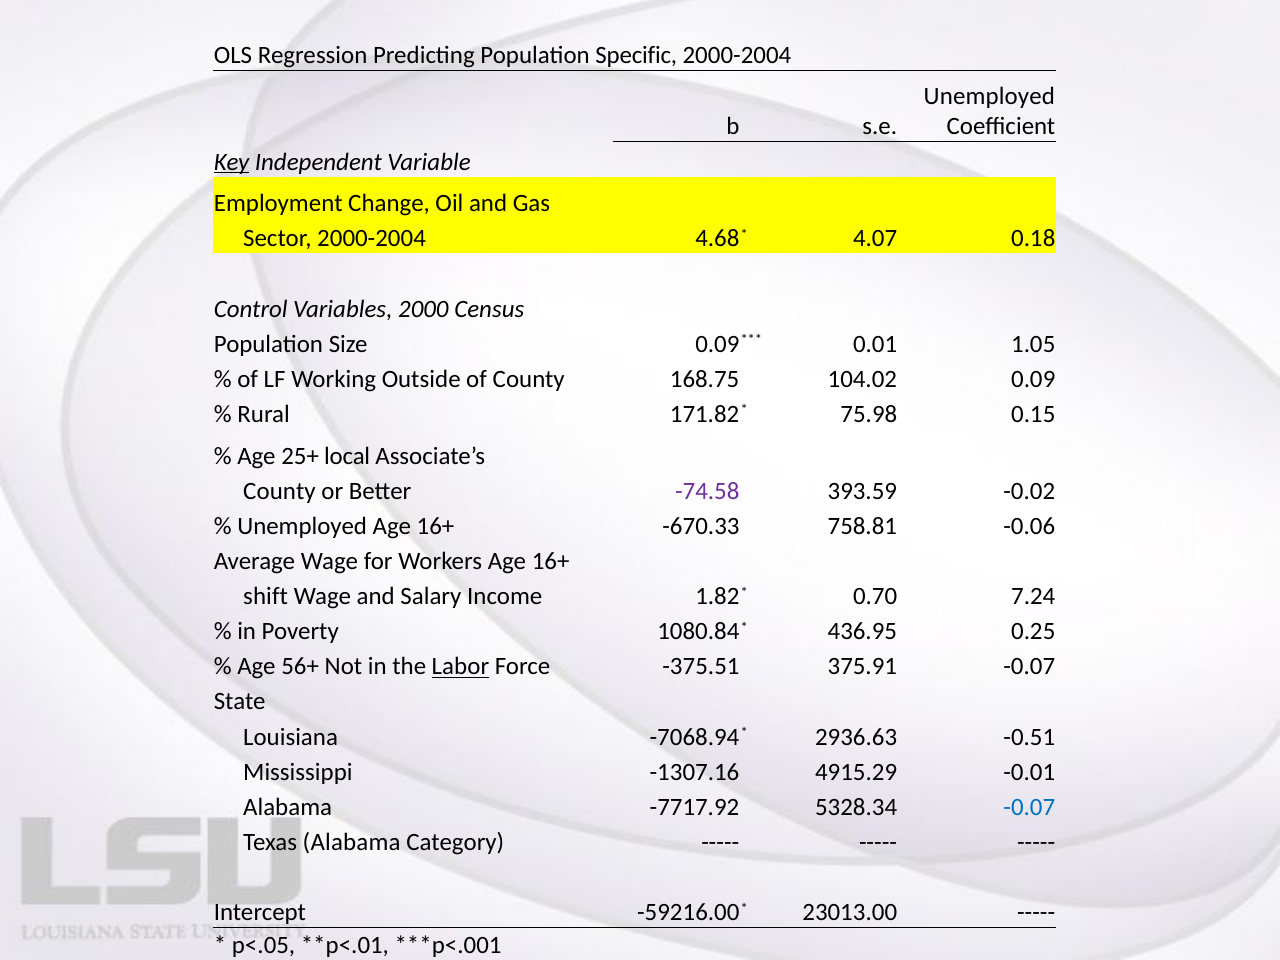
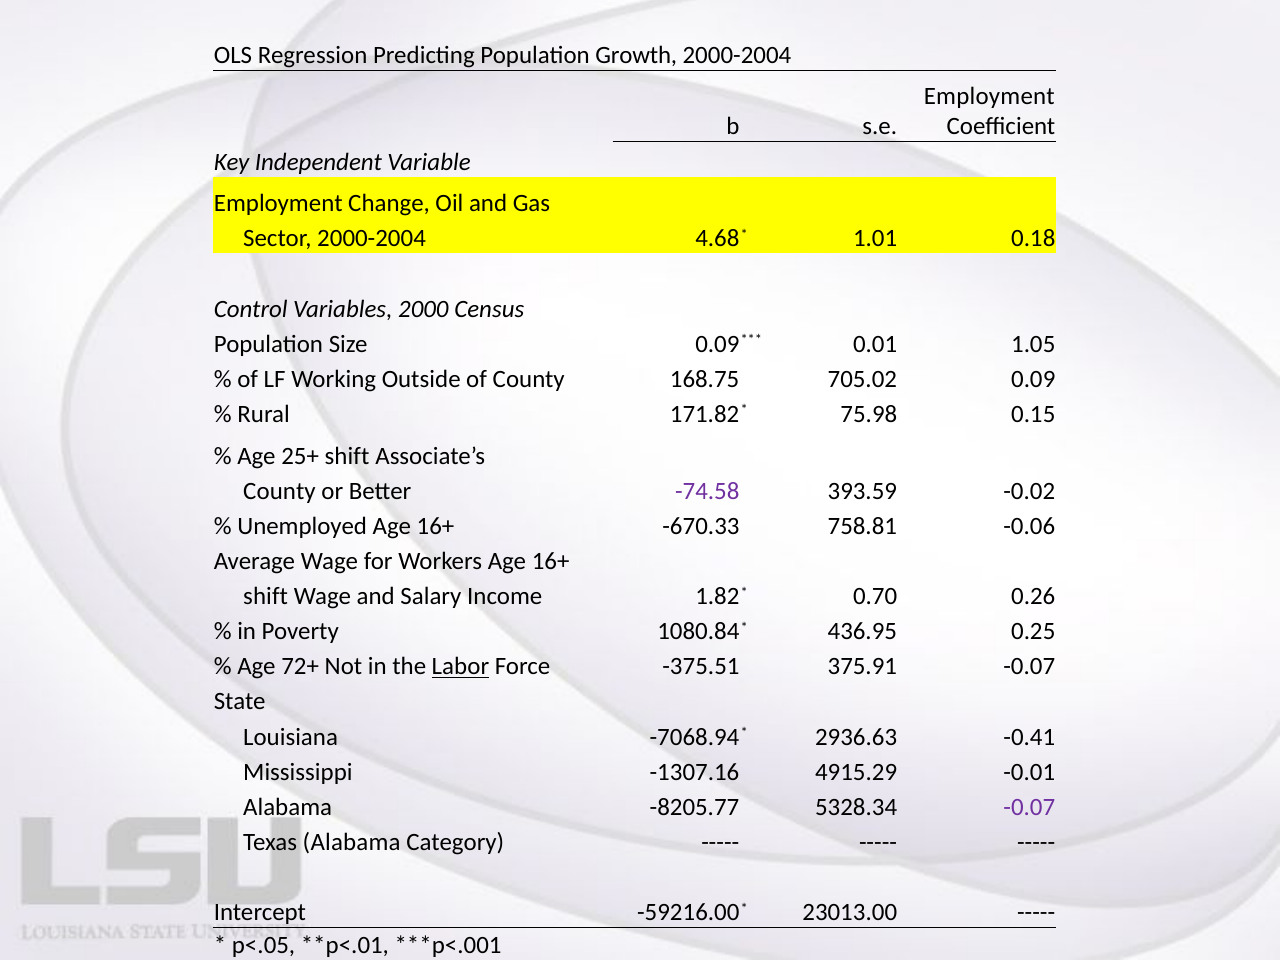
Specific: Specific -> Growth (636, 55)
Unemployed: Unemployed -> Employment (989, 96)
Key underline: present -> none (232, 162)
4.07: 4.07 -> 1.01 (875, 239)
104.02: 104.02 -> 705.02 (862, 379)
25+ local: local -> shift (347, 456)
7.24: 7.24 -> 0.26 (1033, 596)
56+: 56+ -> 72+ (300, 667)
-0.51: -0.51 -> -0.41 (1029, 737)
-7717.92: -7717.92 -> -8205.77 (694, 807)
-0.07 colour: blue -> purple (1029, 807)
